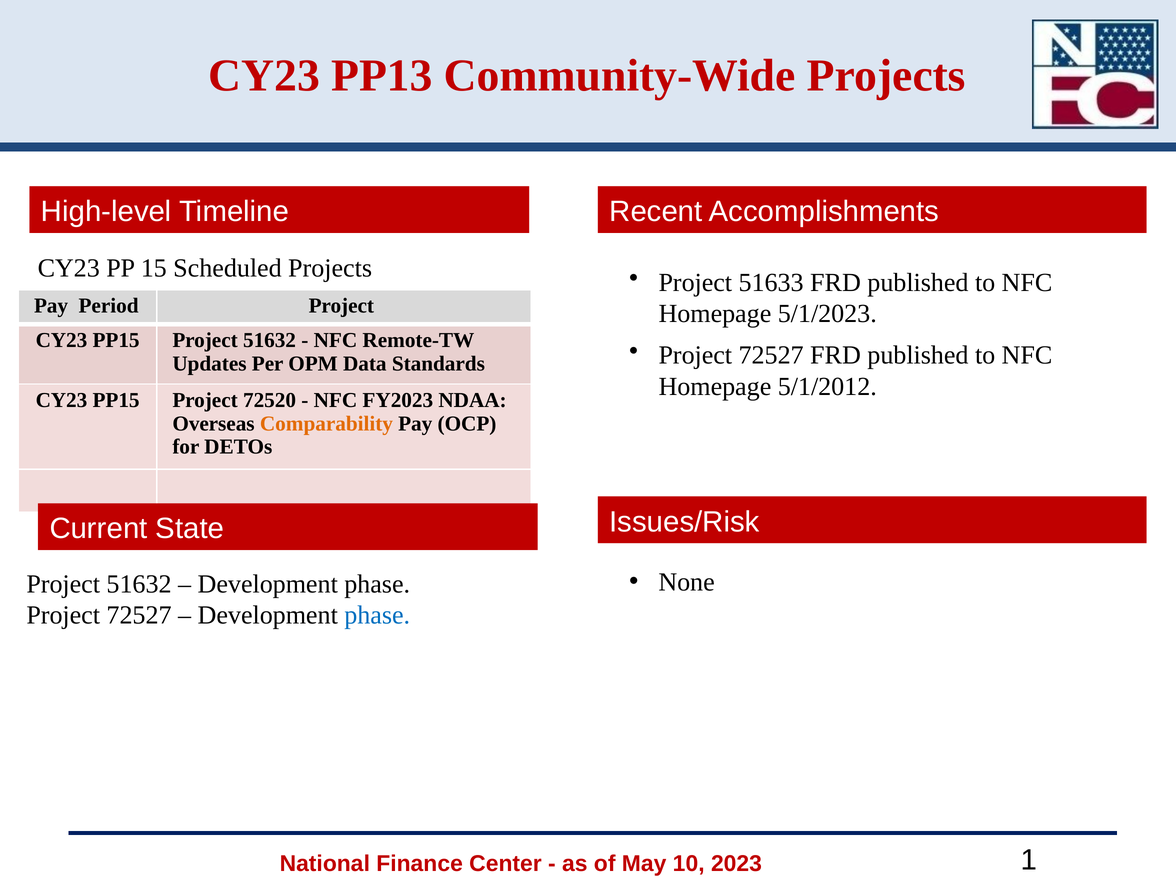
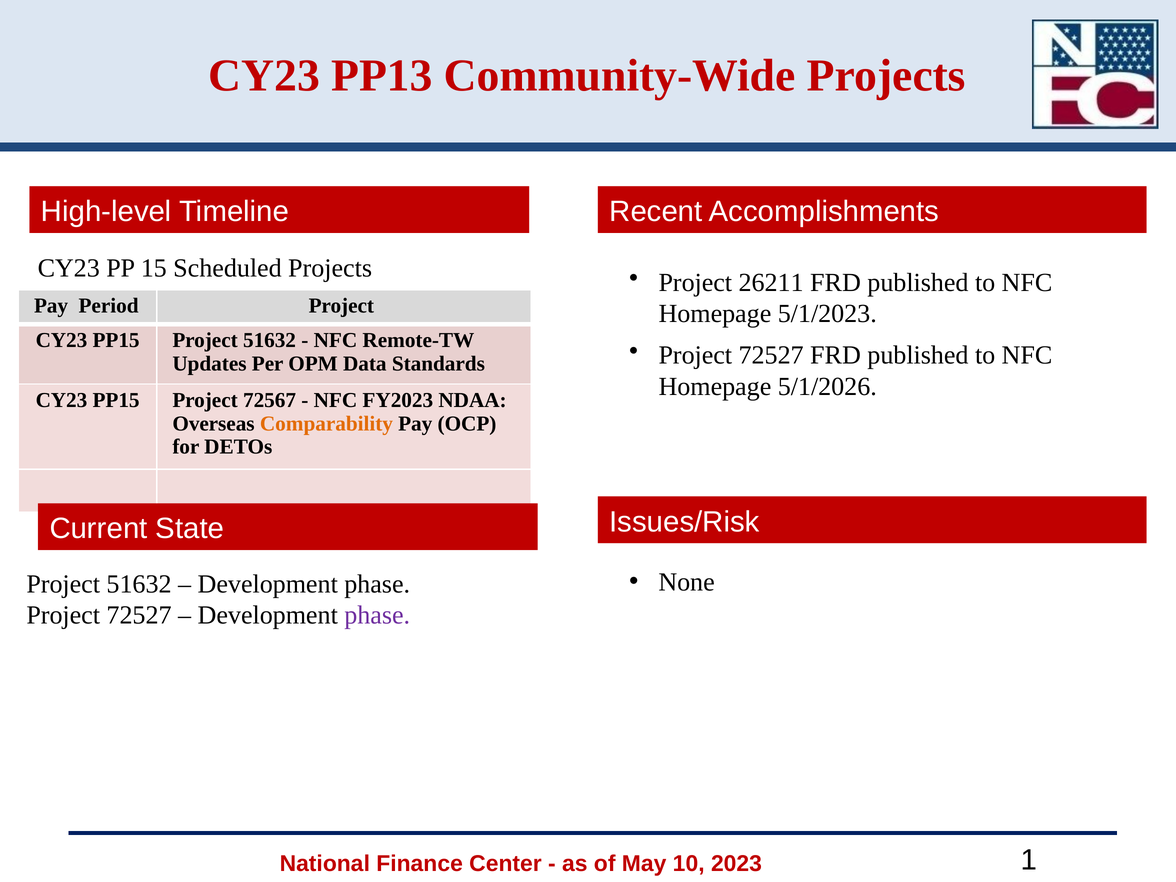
51633: 51633 -> 26211 (771, 282)
5/1/2012: 5/1/2012 -> 5/1/2026 (827, 387)
72520: 72520 -> 72567 (270, 400)
phase colour: blue -> purple (377, 615)
